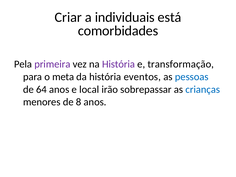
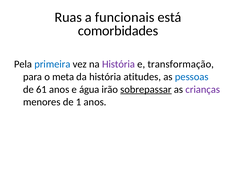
Criar: Criar -> Ruas (68, 17)
individuais: individuais -> funcionais (125, 17)
primeira colour: purple -> blue (52, 64)
eventos: eventos -> atitudes (142, 77)
64: 64 -> 61 (41, 89)
local: local -> água (89, 89)
sobrepassar underline: none -> present (146, 89)
crianças colour: blue -> purple (203, 89)
8: 8 -> 1 (79, 102)
